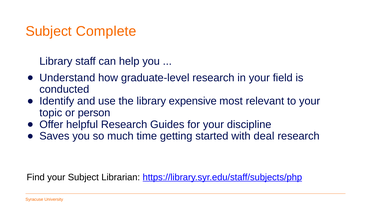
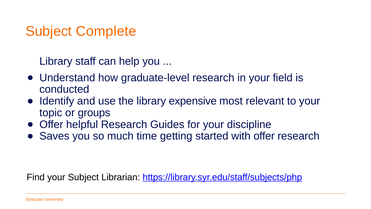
person: person -> groups (94, 113)
with deal: deal -> offer (264, 136)
